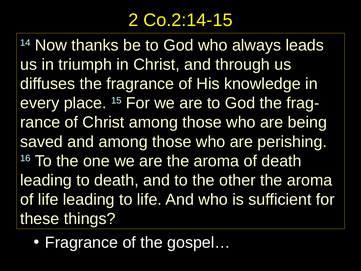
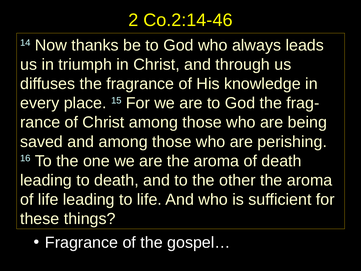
Co.2:14-15: Co.2:14-15 -> Co.2:14-46 (188, 20)
